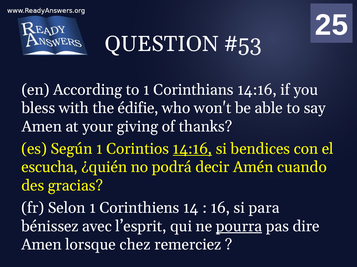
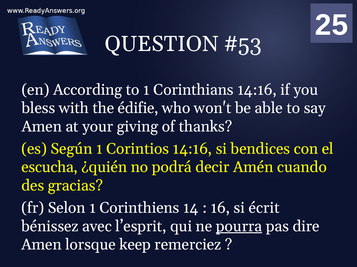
14:16 underline: present -> none (192, 149)
para: para -> écrit (264, 208)
chez: chez -> keep (135, 245)
